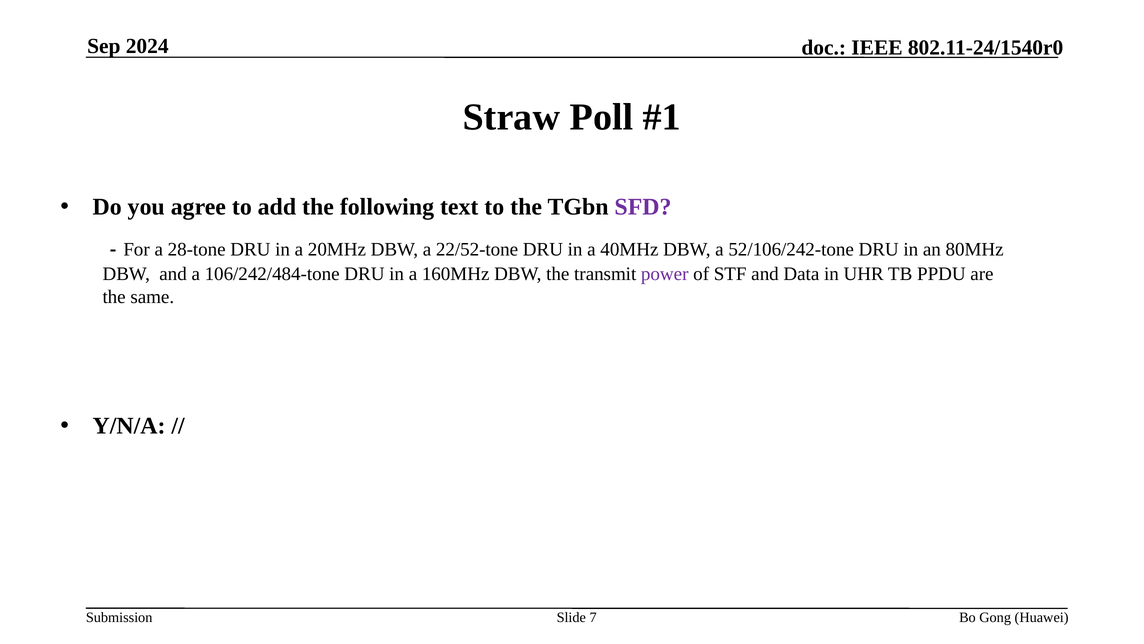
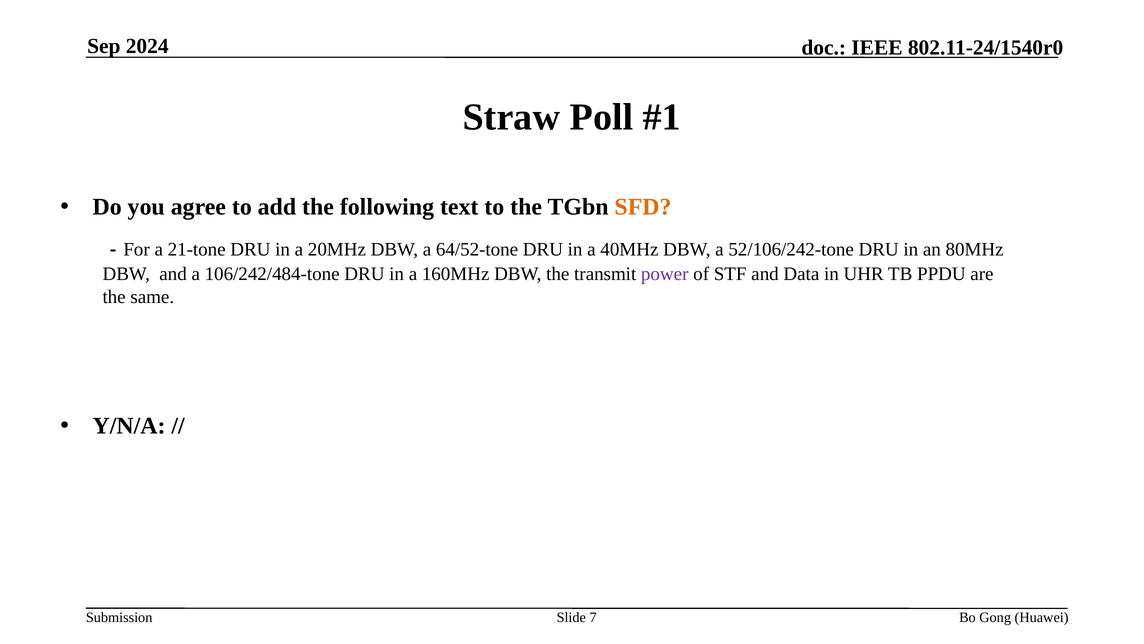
SFD colour: purple -> orange (643, 207)
28-tone: 28-tone -> 21-tone (197, 249)
22/52-tone: 22/52-tone -> 64/52-tone (477, 249)
